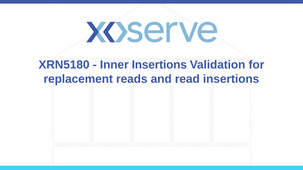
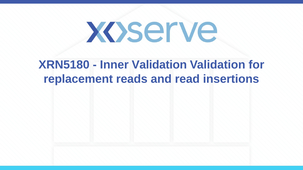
Inner Insertions: Insertions -> Validation (159, 65)
